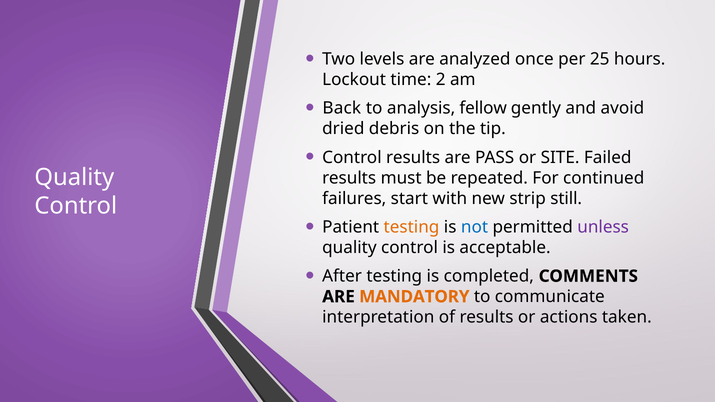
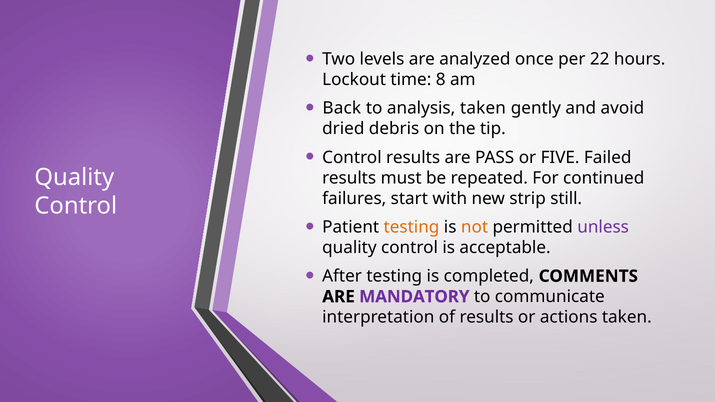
25: 25 -> 22 (600, 59)
2: 2 -> 8 (441, 80)
analysis fellow: fellow -> taken (483, 108)
SITE: SITE -> FIVE (560, 157)
not colour: blue -> orange (475, 227)
MANDATORY colour: orange -> purple (414, 297)
